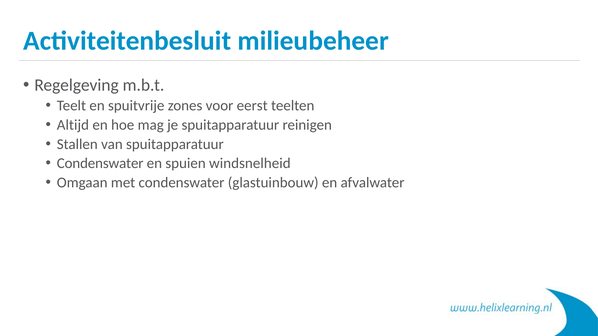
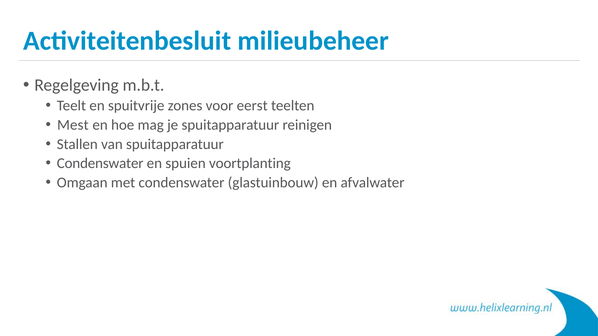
Altijd: Altijd -> Mest (73, 125)
windsnelheid: windsnelheid -> voortplanting (250, 163)
